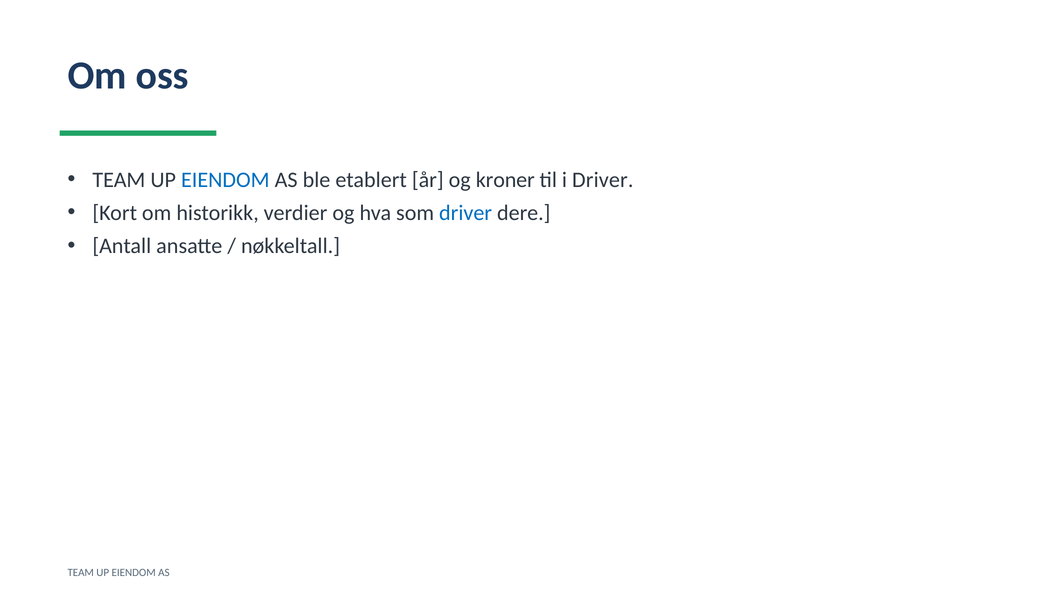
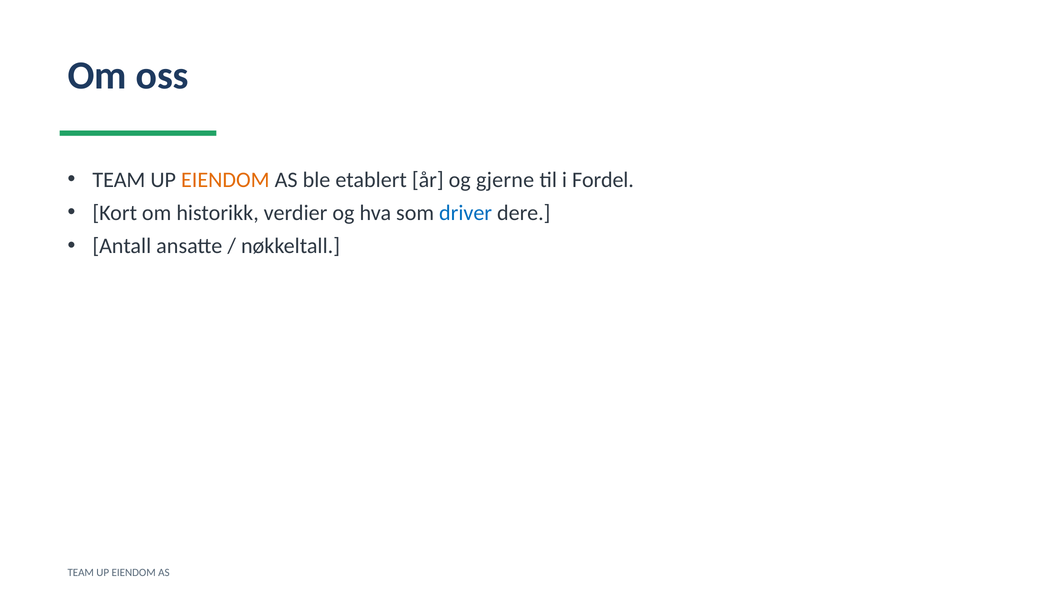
EIENDOM colour: blue -> orange (225, 180)
kroner: kroner -> gjerne (505, 180)
i Driver: Driver -> Fordel (603, 180)
